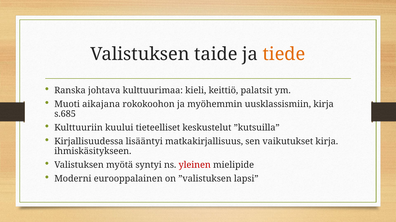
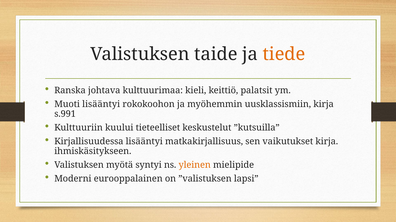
Muoti aikajana: aikajana -> lisääntyi (101, 104)
s.685: s.685 -> s.991 (65, 114)
yleinen colour: red -> orange (195, 165)
